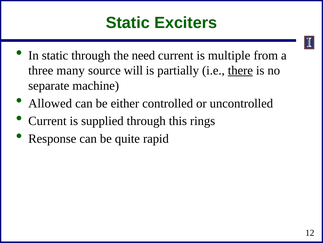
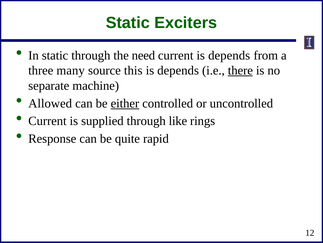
current is multiple: multiple -> depends (229, 55)
will: will -> this (133, 70)
partially: partially -> depends (178, 70)
either underline: none -> present (125, 103)
this: this -> like (178, 121)
